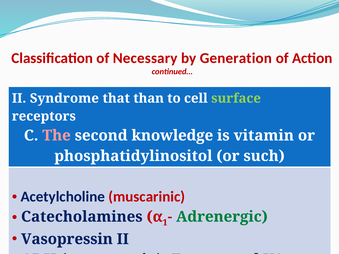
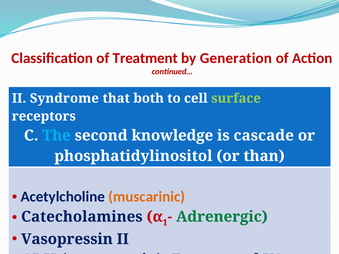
Necessary: Necessary -> Treatment (145, 58)
than: than -> both (149, 98)
The colour: pink -> light blue (57, 136)
vitamin: vitamin -> cascade (264, 136)
such: such -> than (264, 156)
muscarinic colour: red -> orange (147, 197)
